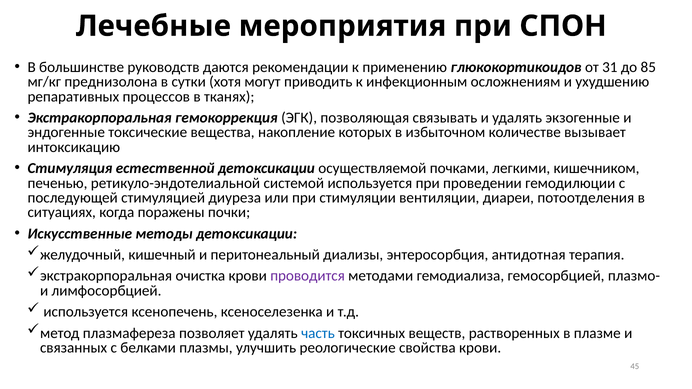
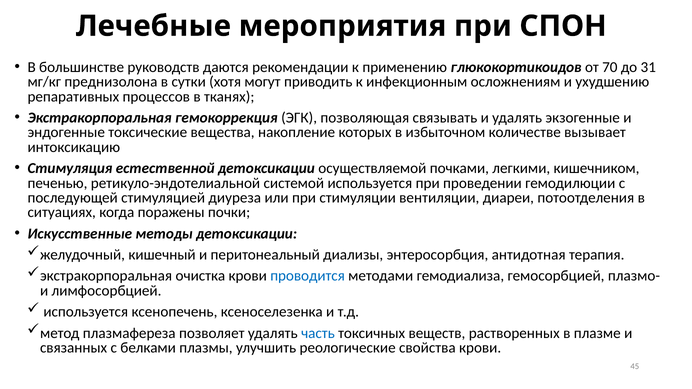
31: 31 -> 70 (610, 67)
85: 85 -> 31 (648, 67)
проводится colour: purple -> blue (308, 276)
